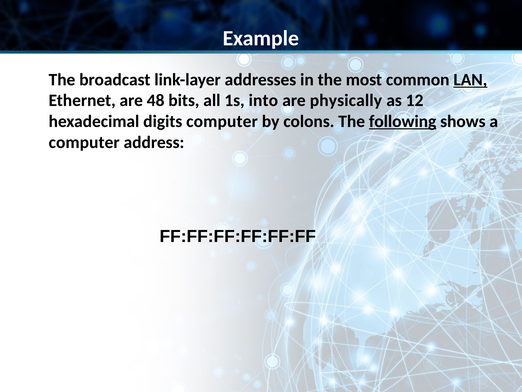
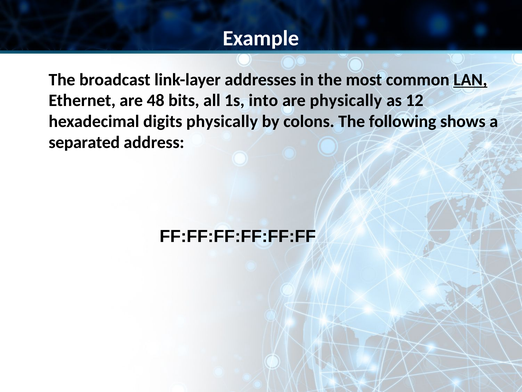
digits computer: computer -> physically (222, 121)
following underline: present -> none (403, 121)
computer: computer -> separated (84, 142)
